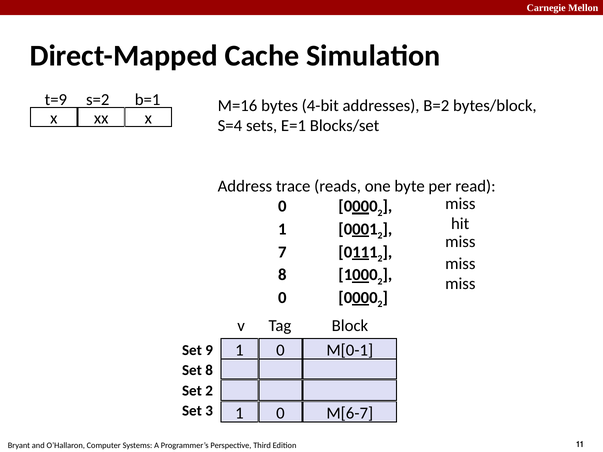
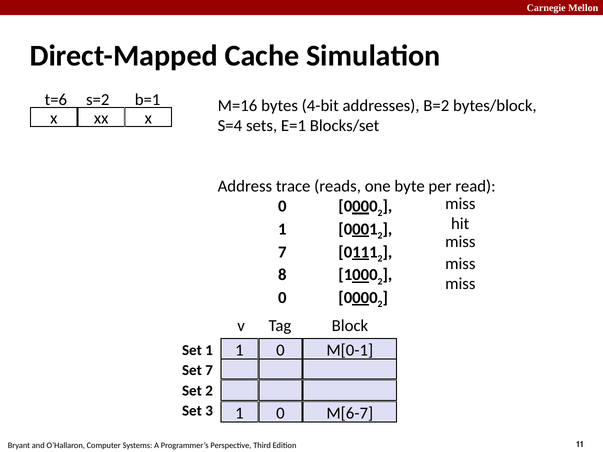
t=9: t=9 -> t=6 (56, 100)
Set 9: 9 -> 1 (209, 350)
Set 8: 8 -> 7 (209, 371)
